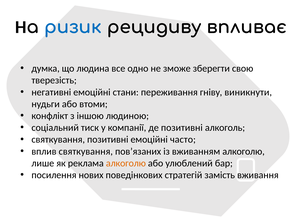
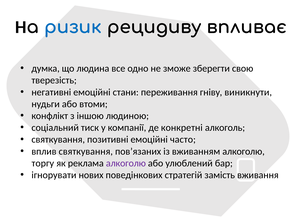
де позитивні: позитивні -> конкретні (182, 128)
лише: лише -> торгу (43, 163)
алкоголю colour: orange -> purple (126, 163)
посилення: посилення -> ігнорувати (54, 175)
